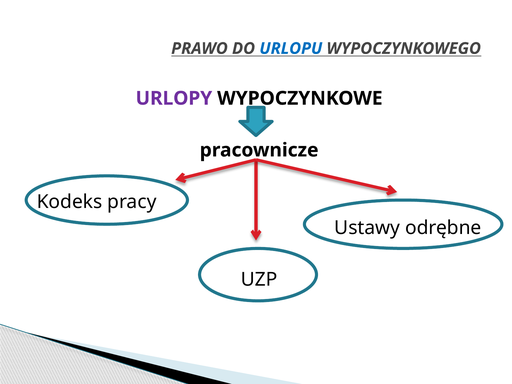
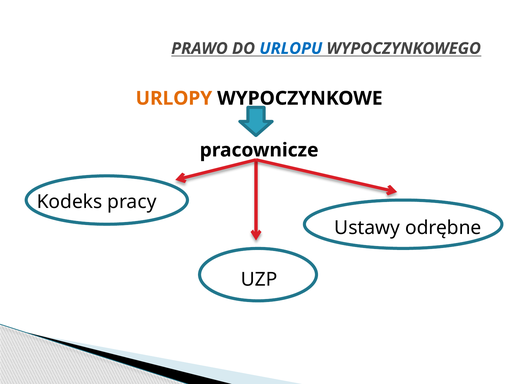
URLOPY colour: purple -> orange (174, 98)
